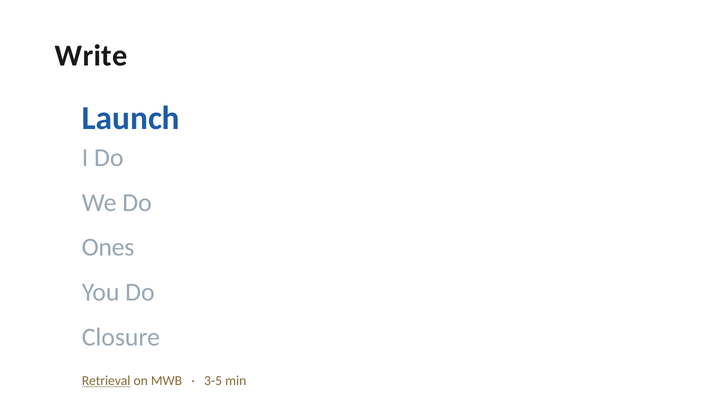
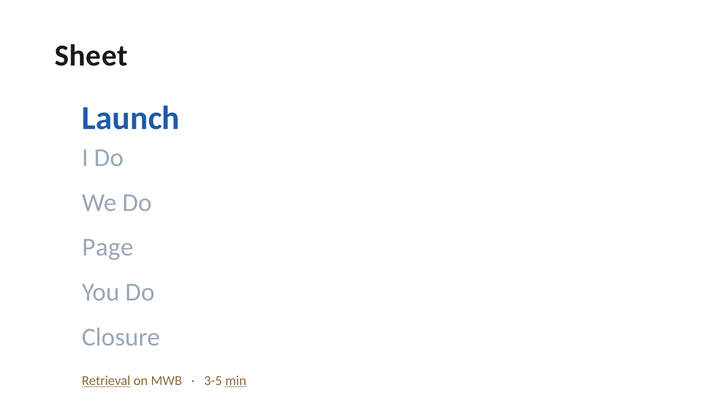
Write: Write -> Sheet (91, 56)
Ones: Ones -> Page (108, 247)
min underline: none -> present (236, 380)
